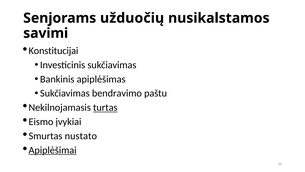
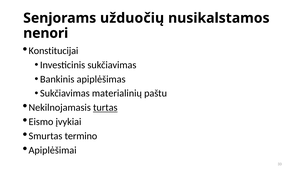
savimi: savimi -> nenori (46, 33)
bendravimo: bendravimo -> materialinių (117, 93)
nustato: nustato -> termino (81, 136)
Apiplėšimai underline: present -> none (53, 150)
